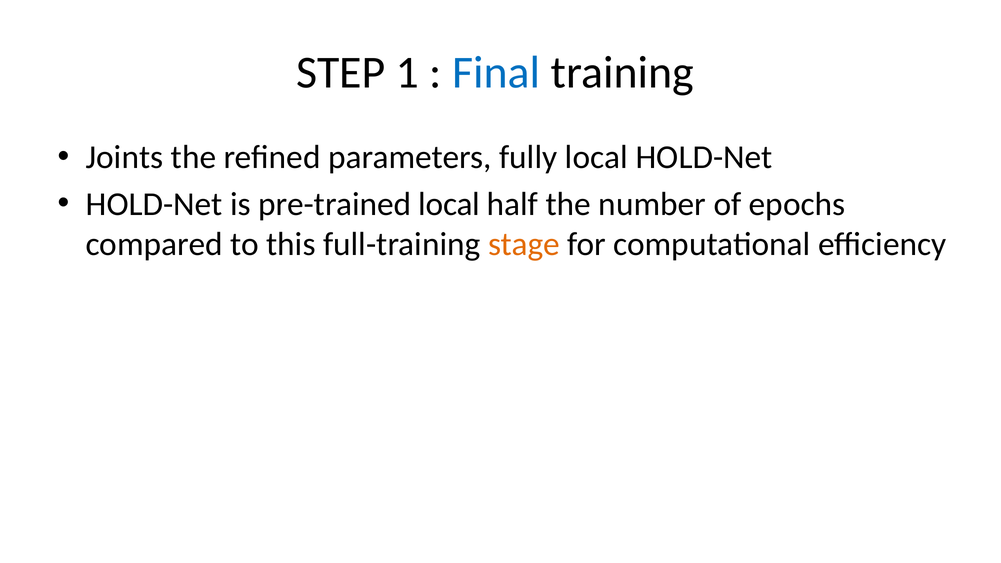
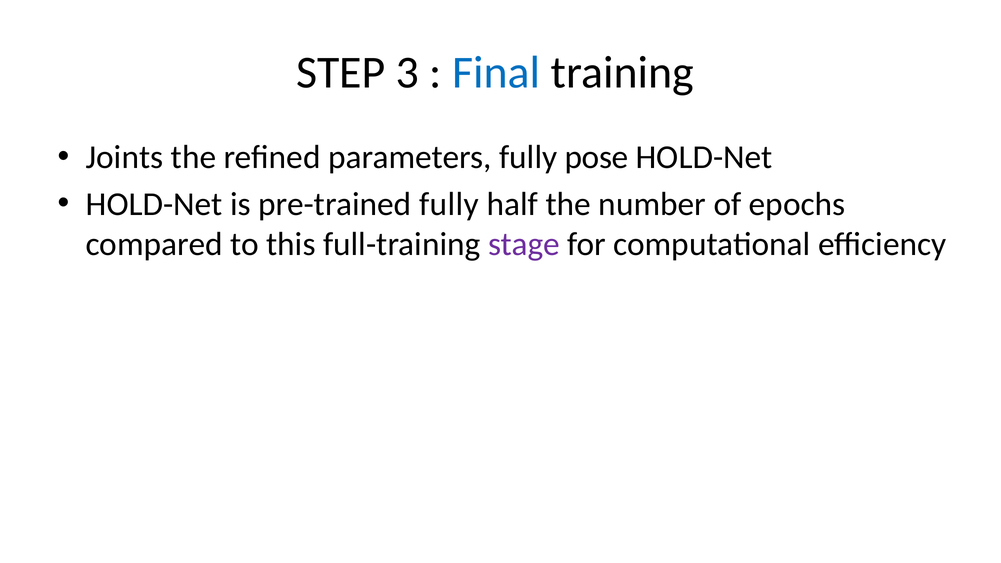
1: 1 -> 3 (407, 73)
fully local: local -> pose (597, 157)
pre-trained local: local -> fully (449, 204)
stage colour: orange -> purple (524, 244)
